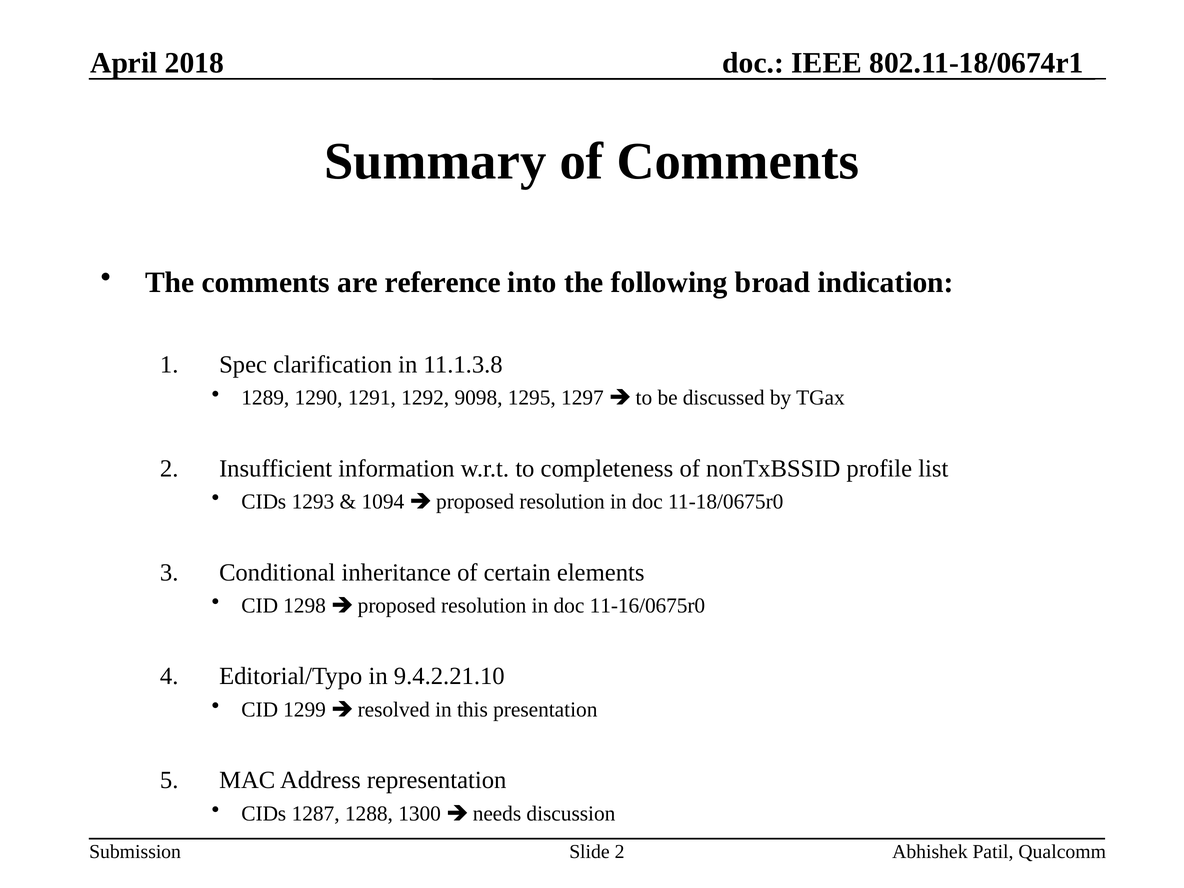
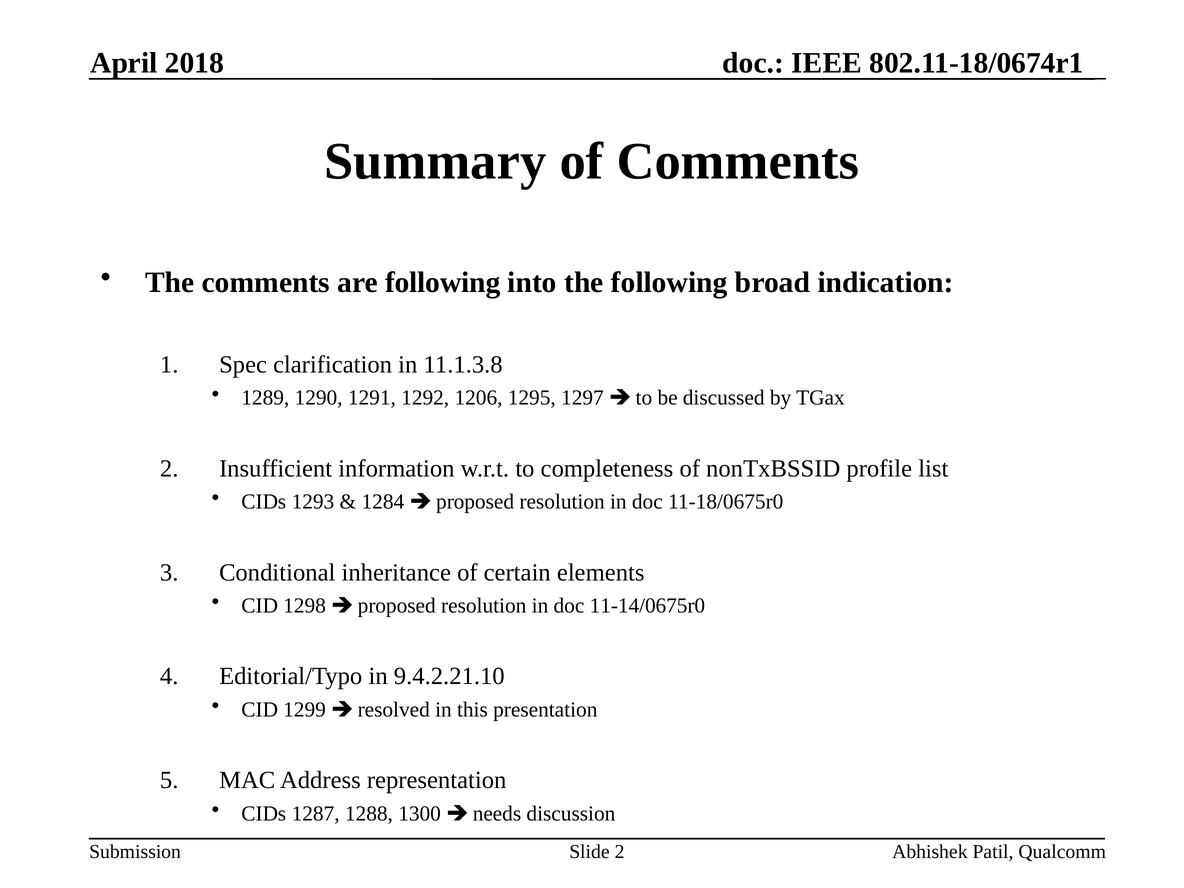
are reference: reference -> following (443, 282)
9098: 9098 -> 1206 (479, 398)
1094: 1094 -> 1284 (383, 502)
11-16/0675r0: 11-16/0675r0 -> 11-14/0675r0 (647, 606)
